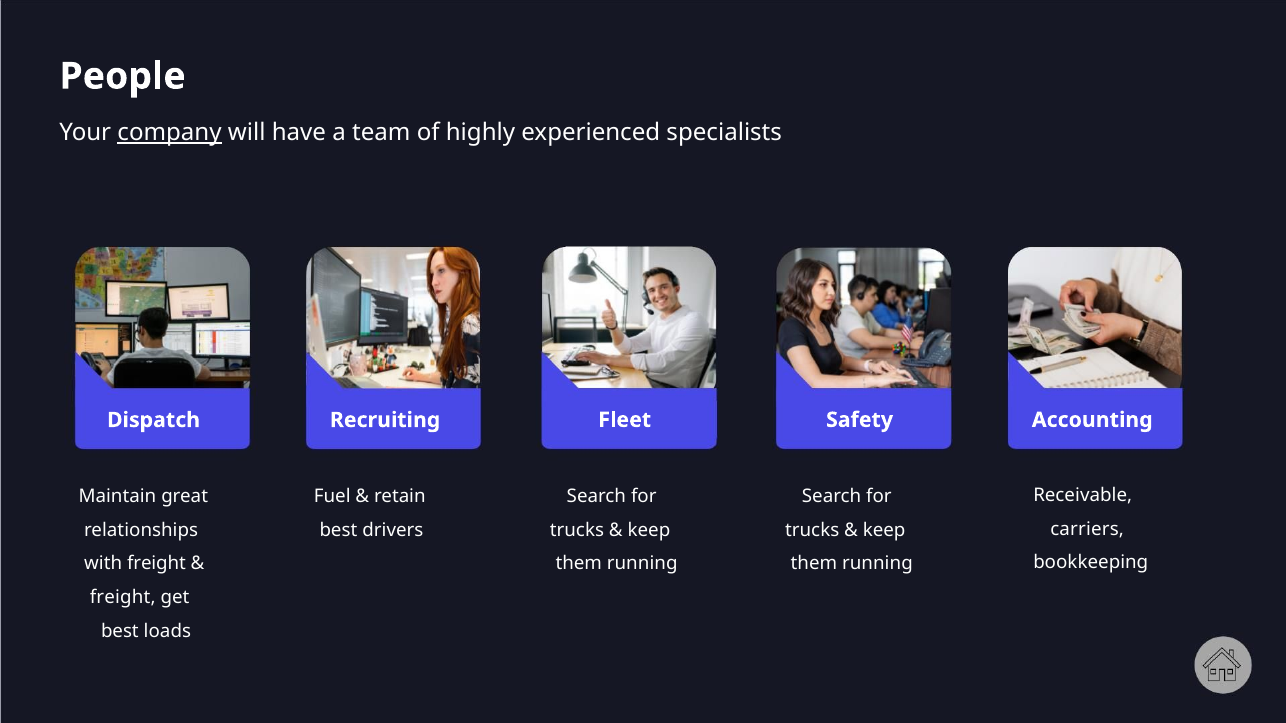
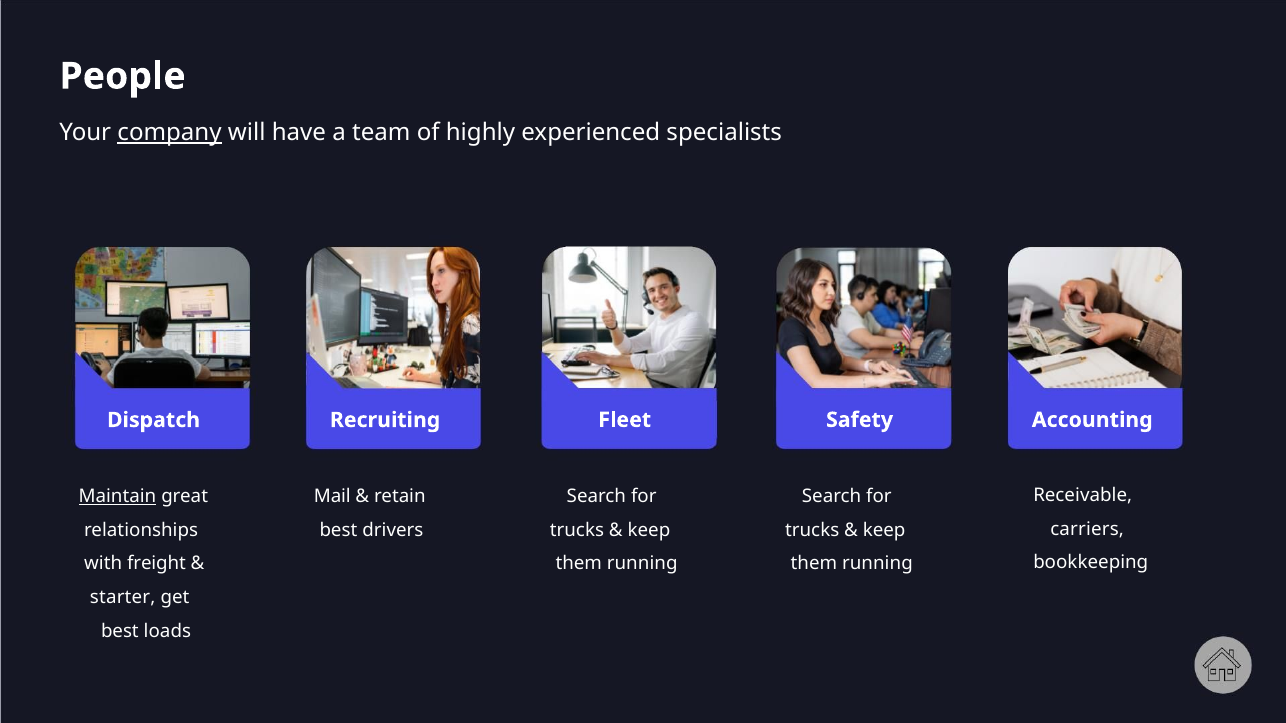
Maintain underline: none -> present (117, 497)
Fuel: Fuel -> Mail (332, 497)
freight: freight -> starter (123, 598)
